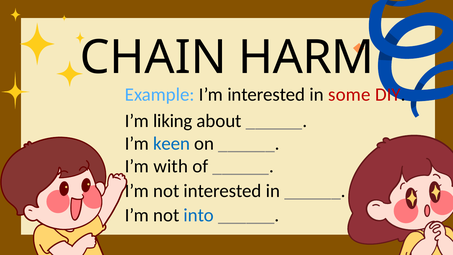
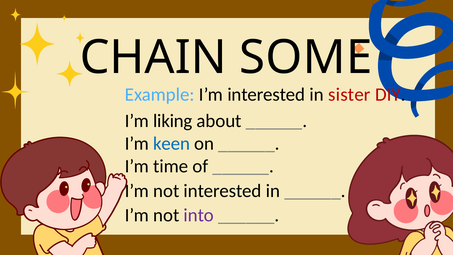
HARM: HARM -> SOME (306, 58)
some: some -> sister (349, 94)
with: with -> time (171, 166)
into colour: blue -> purple (199, 215)
